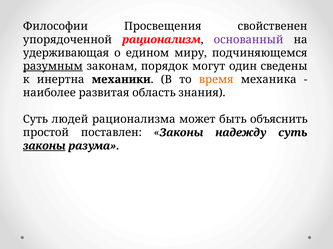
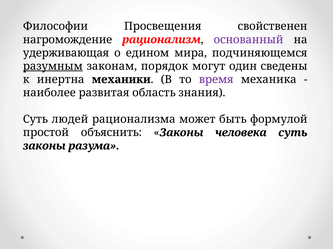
упорядоченной: упорядоченной -> нагромождение (67, 40)
миру: миру -> мира (191, 53)
время colour: orange -> purple (216, 80)
объяснить: объяснить -> формулой (279, 120)
поставлен: поставлен -> объяснить (111, 133)
надежду: надежду -> человека (241, 133)
законы underline: present -> none (44, 146)
